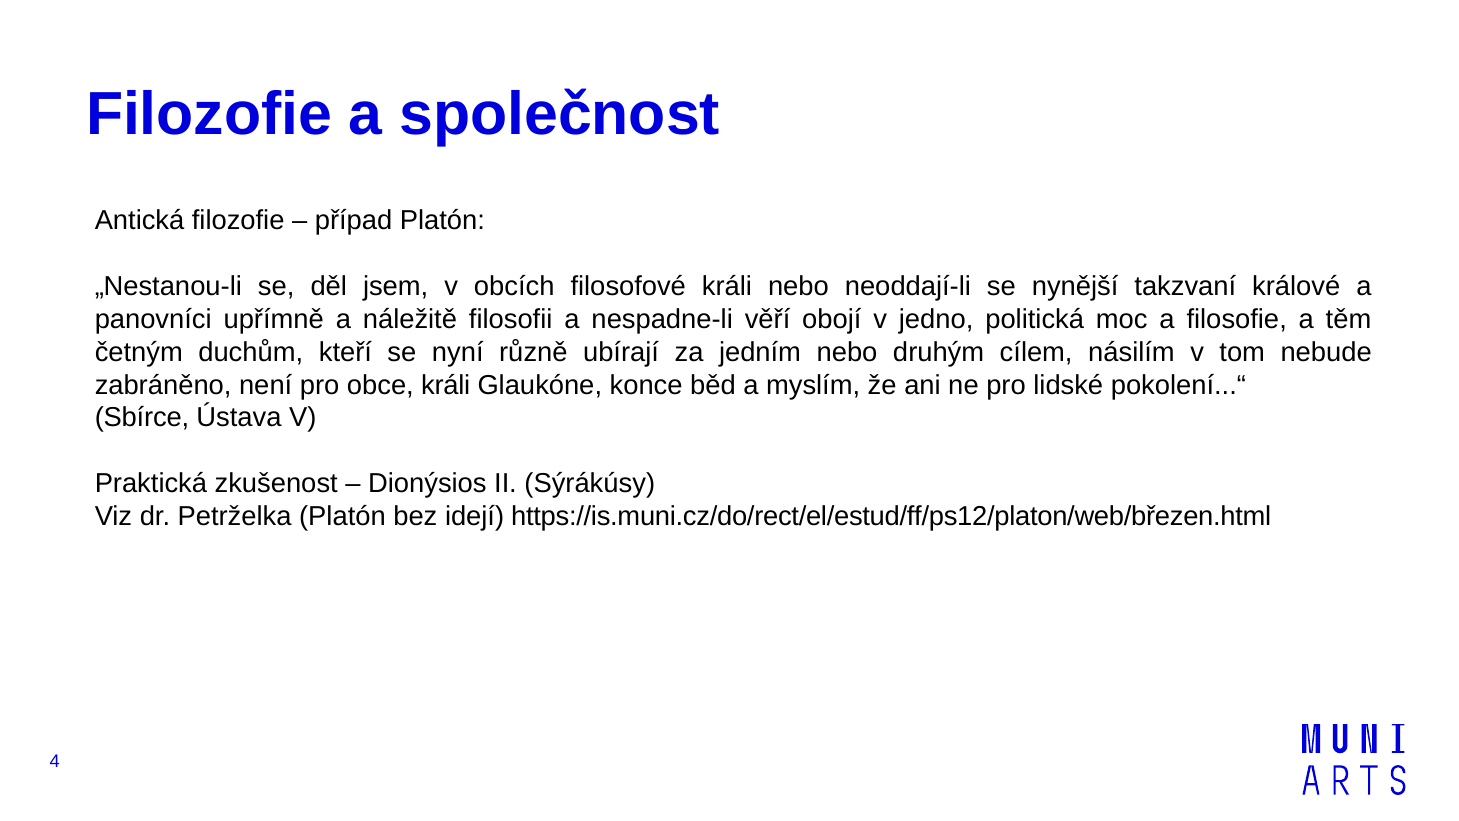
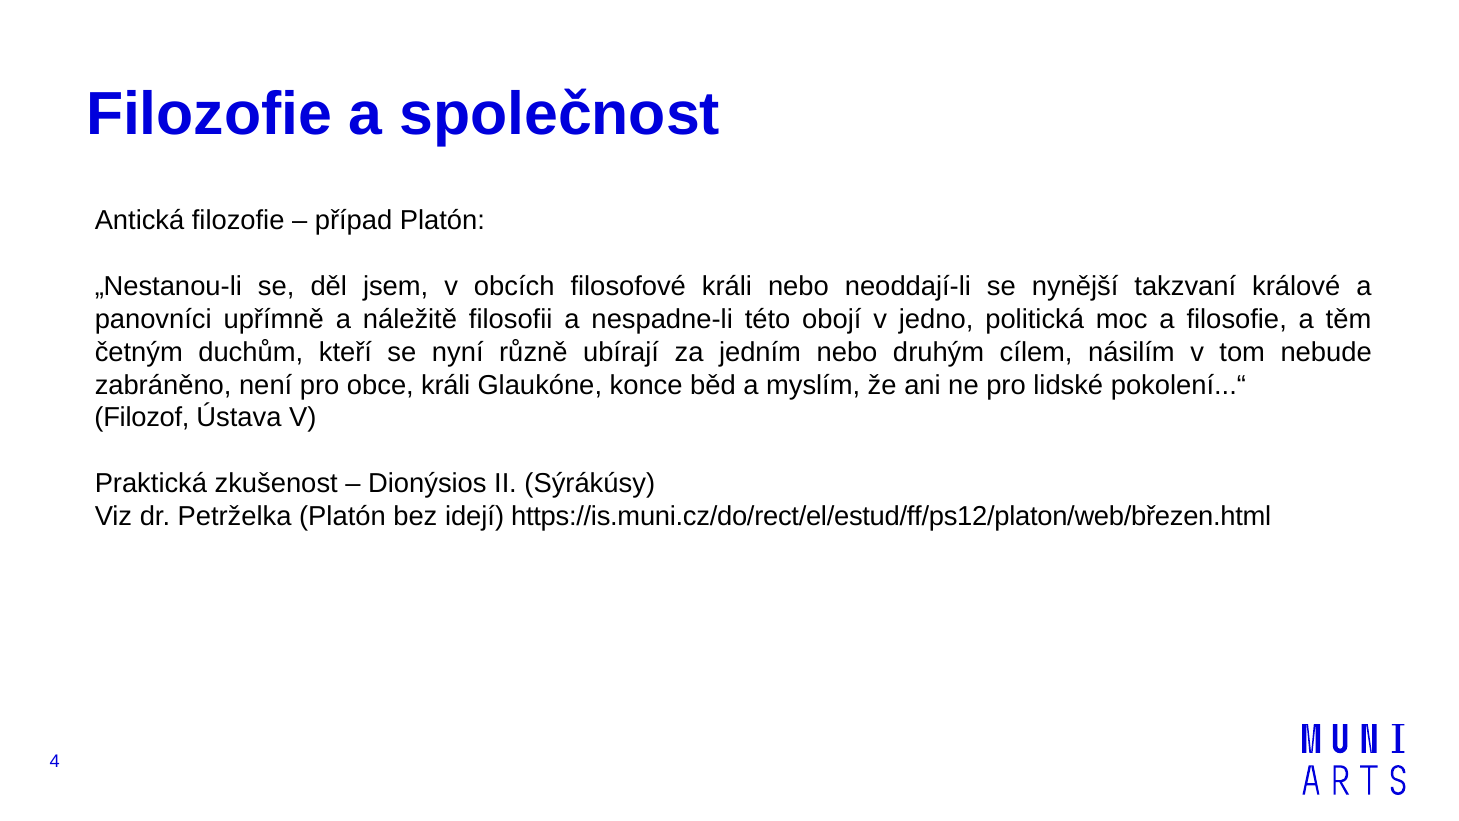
věří: věří -> této (768, 319)
Sbírce: Sbírce -> Filozof (142, 418)
